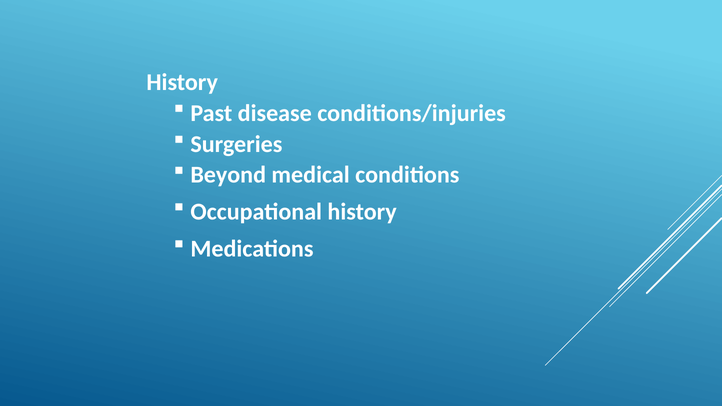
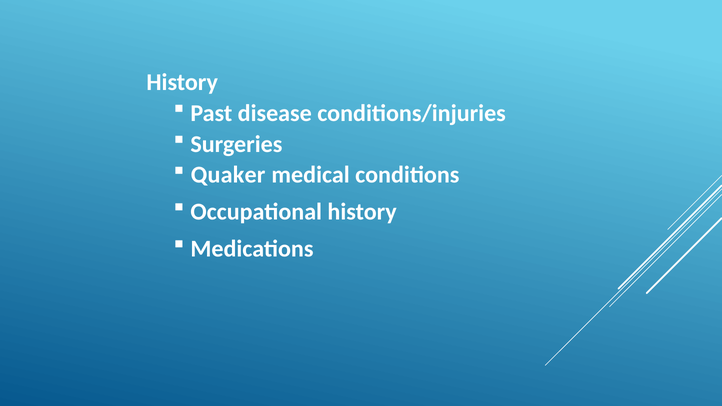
Beyond: Beyond -> Quaker (228, 175)
